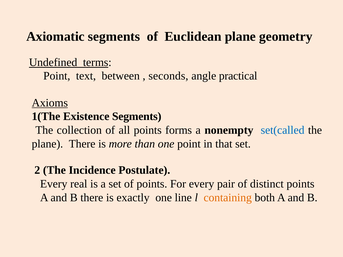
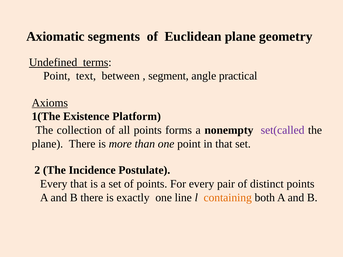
seconds: seconds -> segment (168, 76)
Existence Segments: Segments -> Platform (137, 117)
set(called colour: blue -> purple (283, 130)
Every real: real -> that (79, 184)
